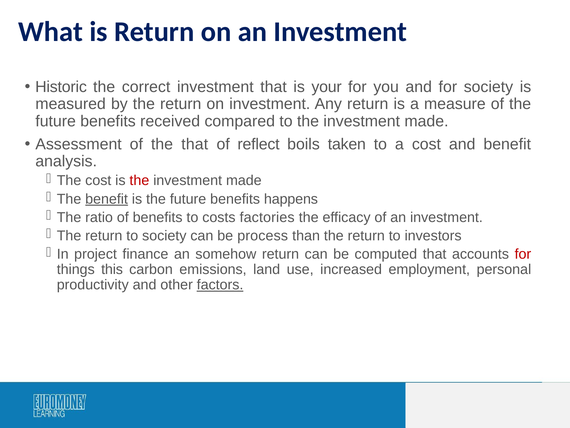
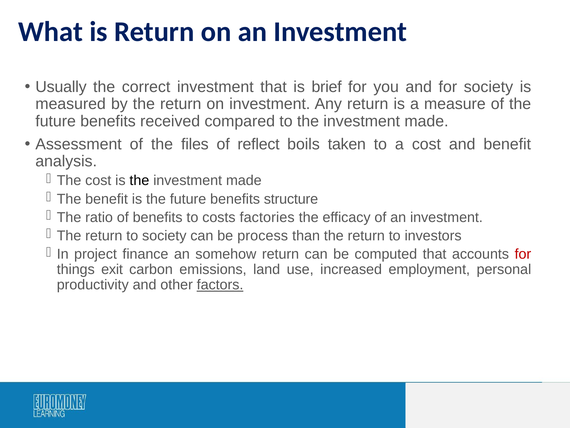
Historic: Historic -> Usually (61, 87)
your: your -> brief (327, 87)
the that: that -> files (195, 144)
the colour: red -> black (139, 180)
benefit underline: present -> none (107, 199)
happens: happens -> structure (291, 199)
this: this -> exit (112, 269)
